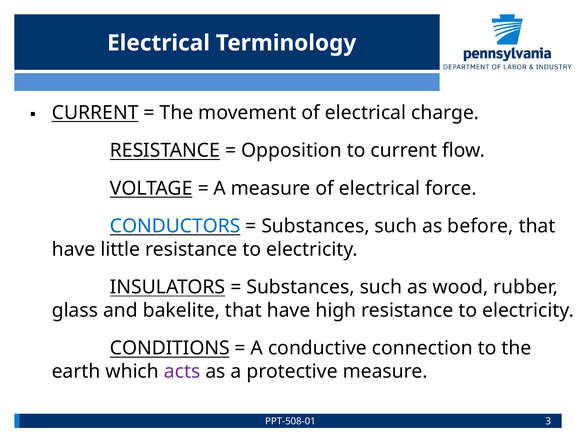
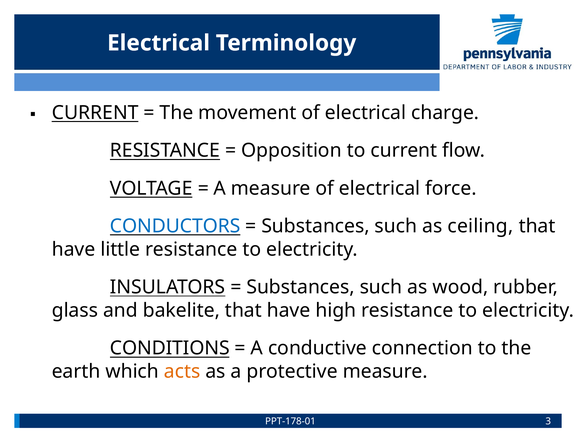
before: before -> ceiling (480, 226)
acts colour: purple -> orange (182, 371)
PPT-508-01: PPT-508-01 -> PPT-178-01 (290, 421)
